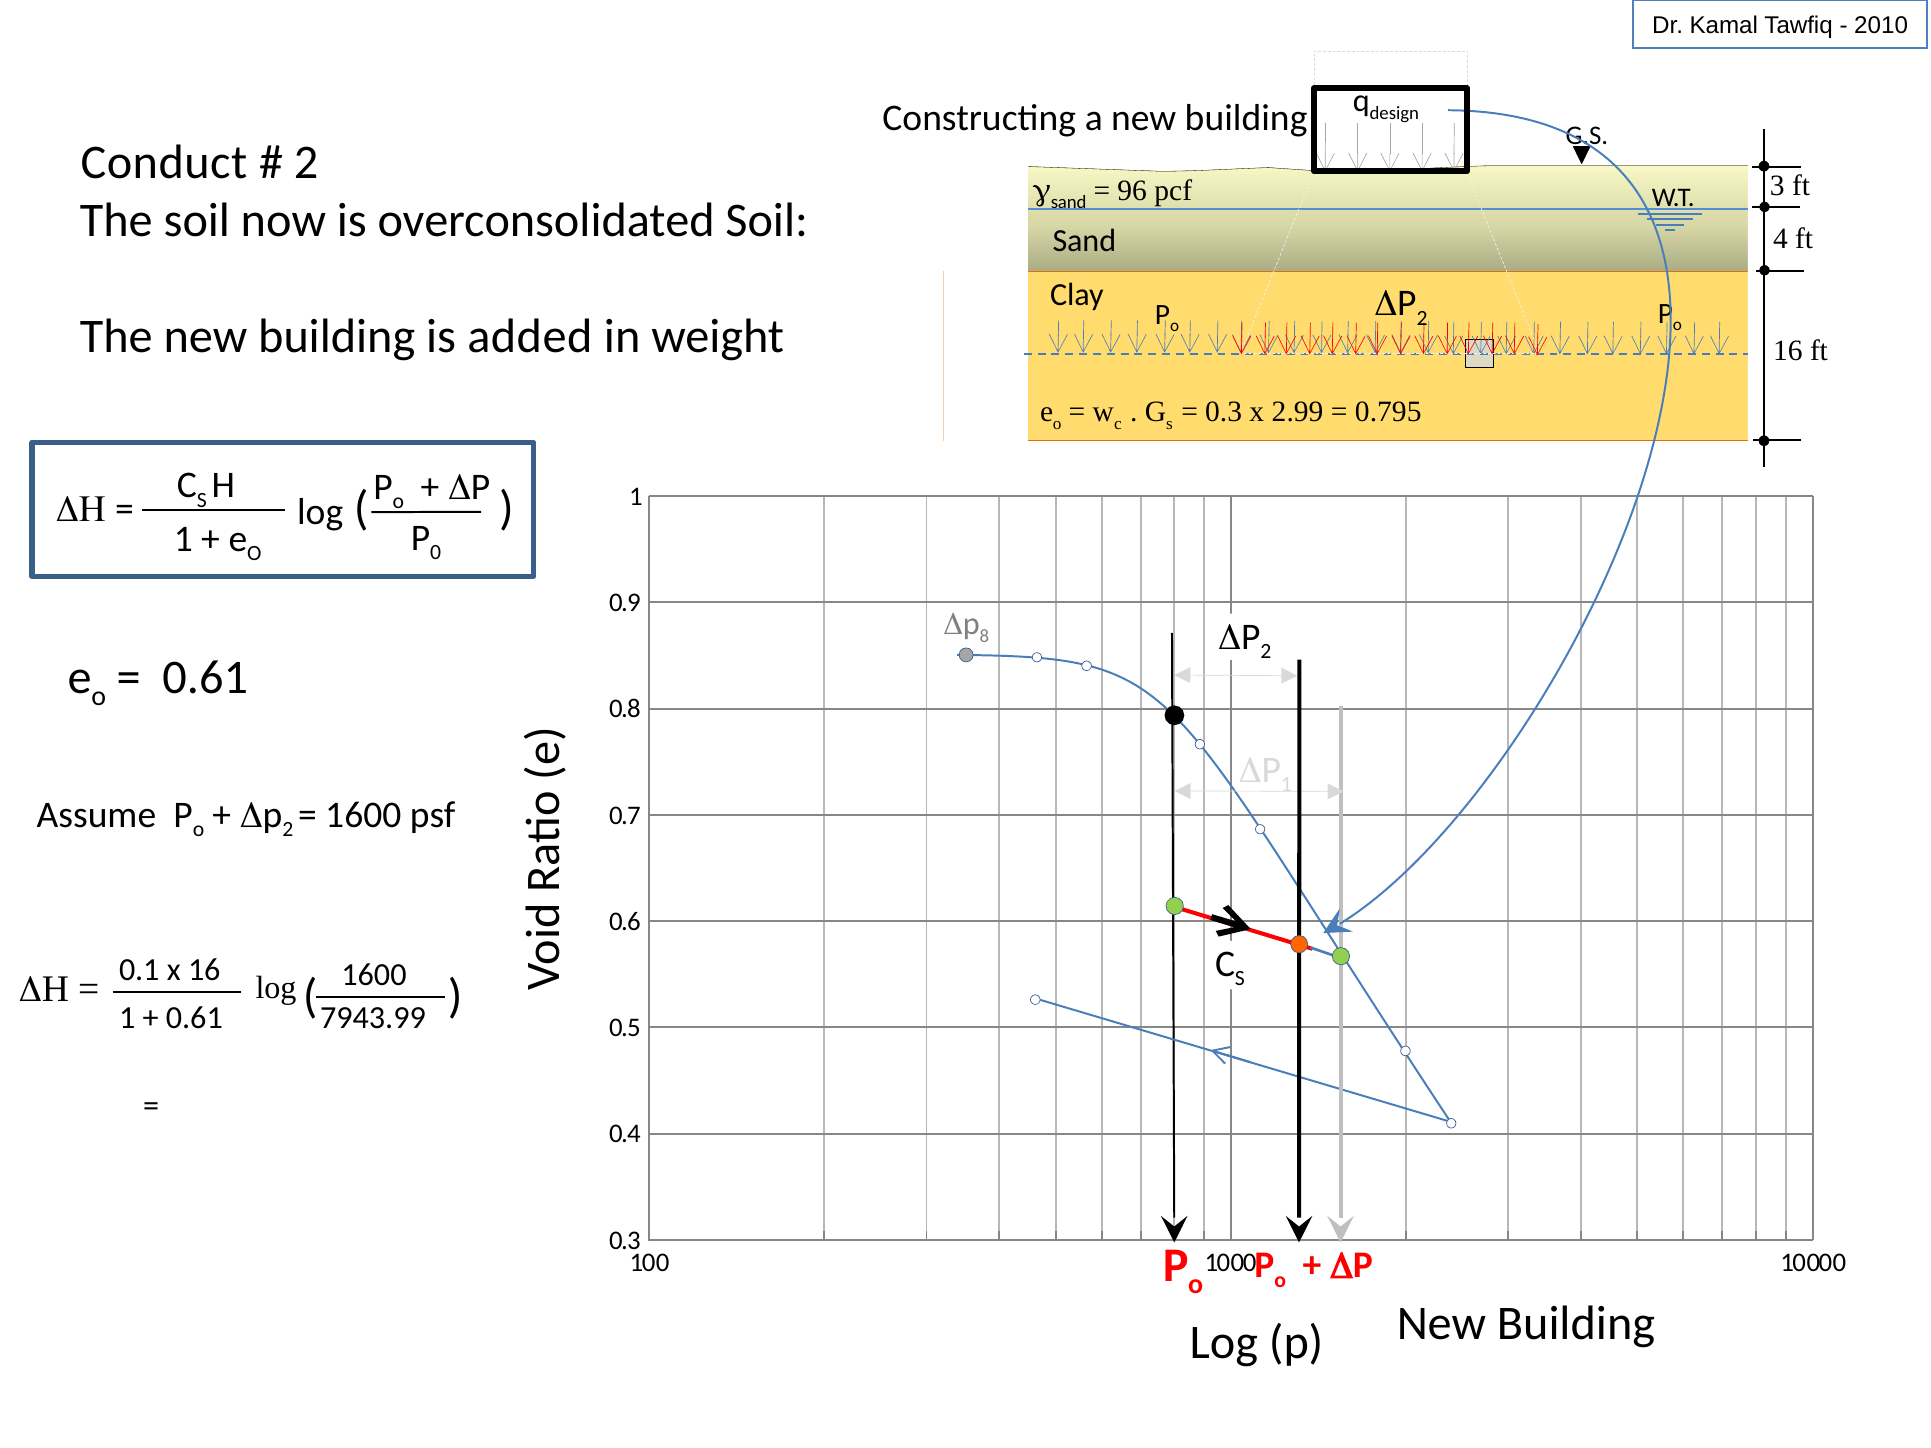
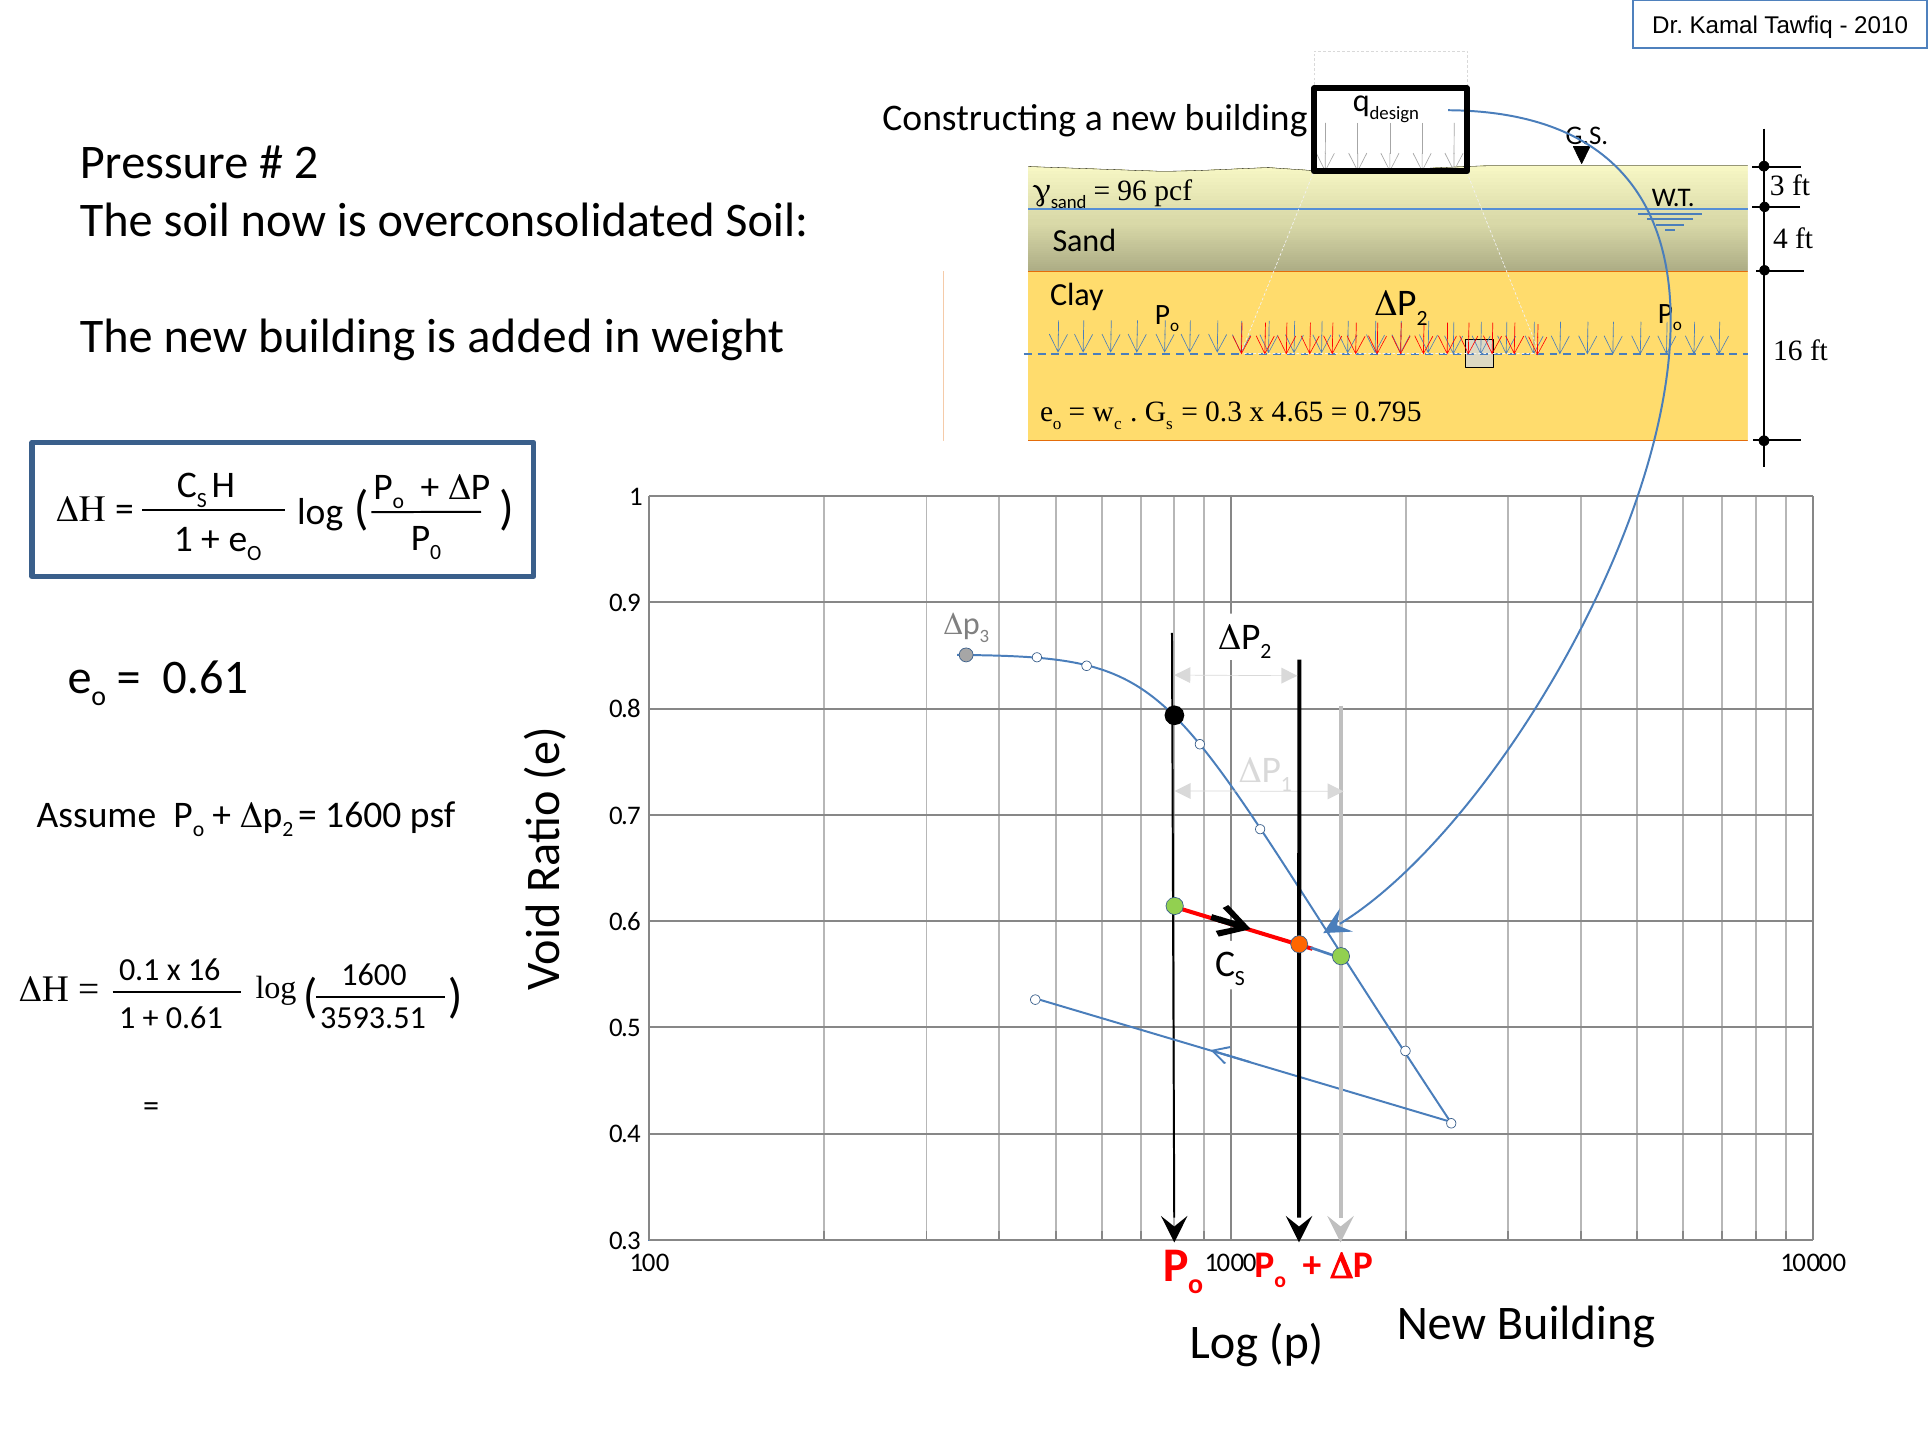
Conduct: Conduct -> Pressure (164, 163)
2.99: 2.99 -> 4.65 (1298, 412)
Dp 8: 8 -> 3 (984, 637)
7943.99: 7943.99 -> 3593.51 (373, 1018)
